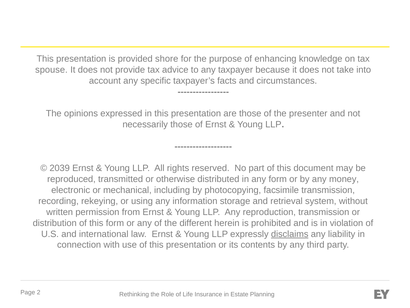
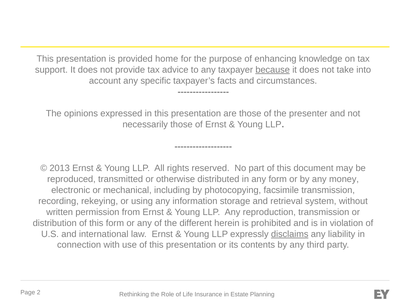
shore: shore -> home (167, 59)
spouse: spouse -> support (51, 70)
because underline: none -> present (273, 70)
2039: 2039 -> 2013 (60, 168)
